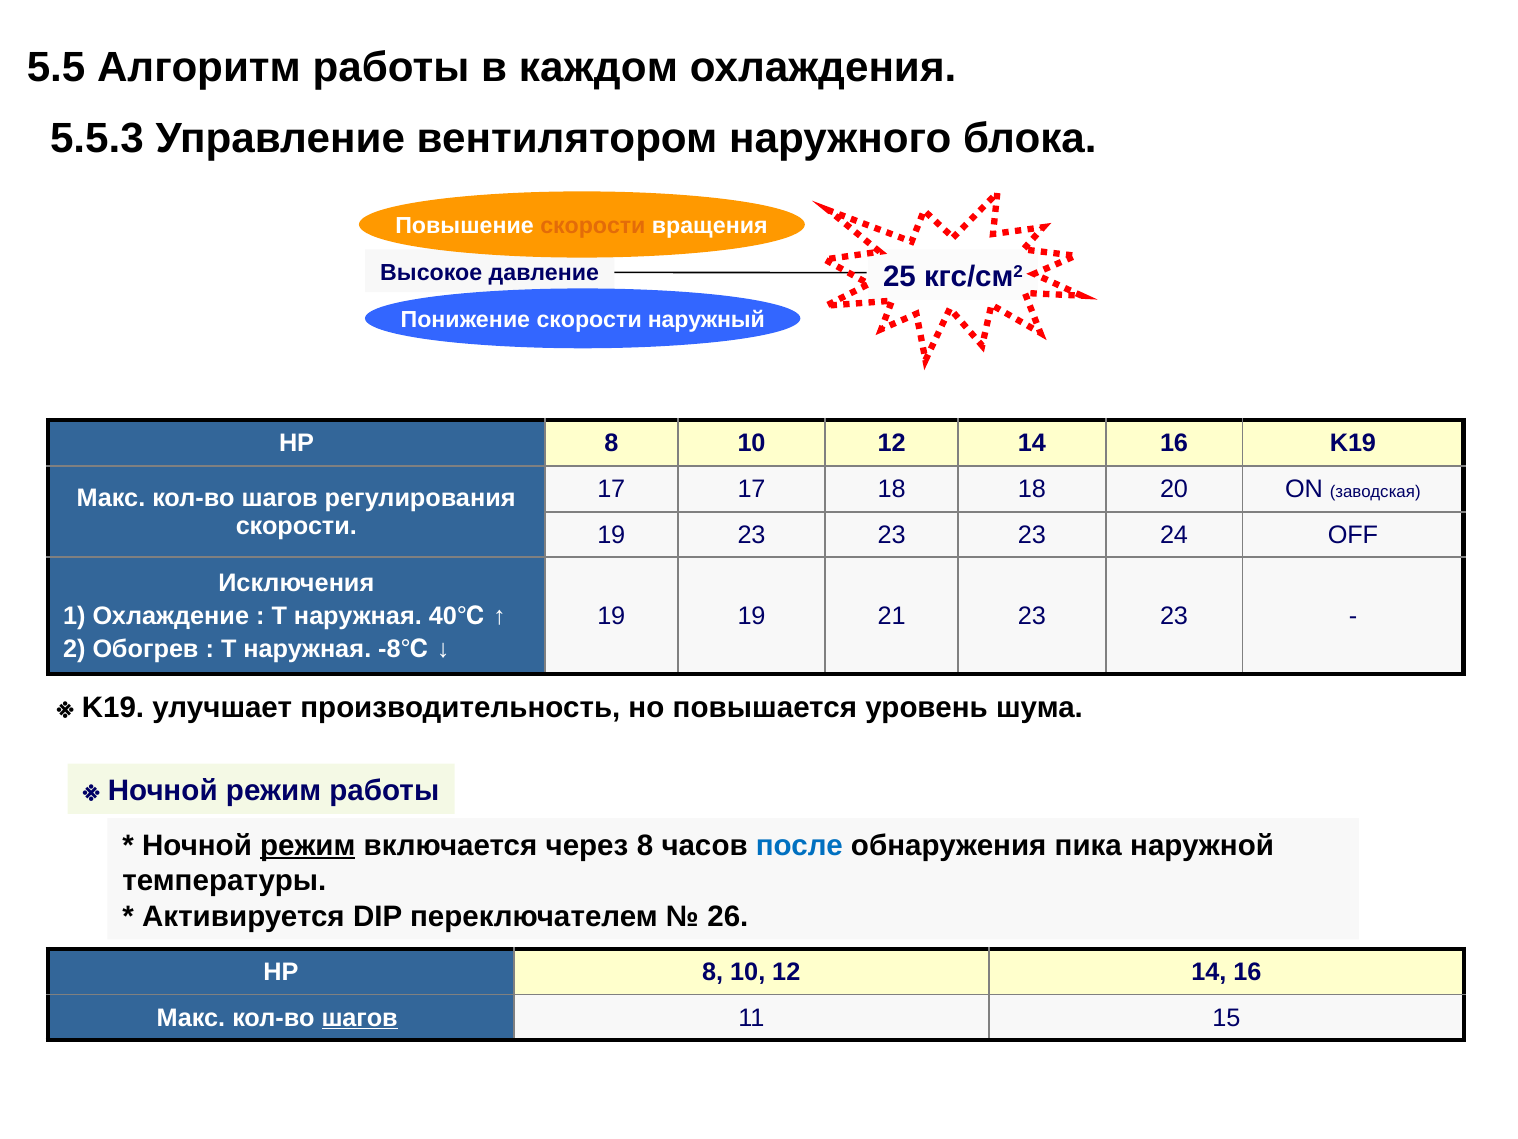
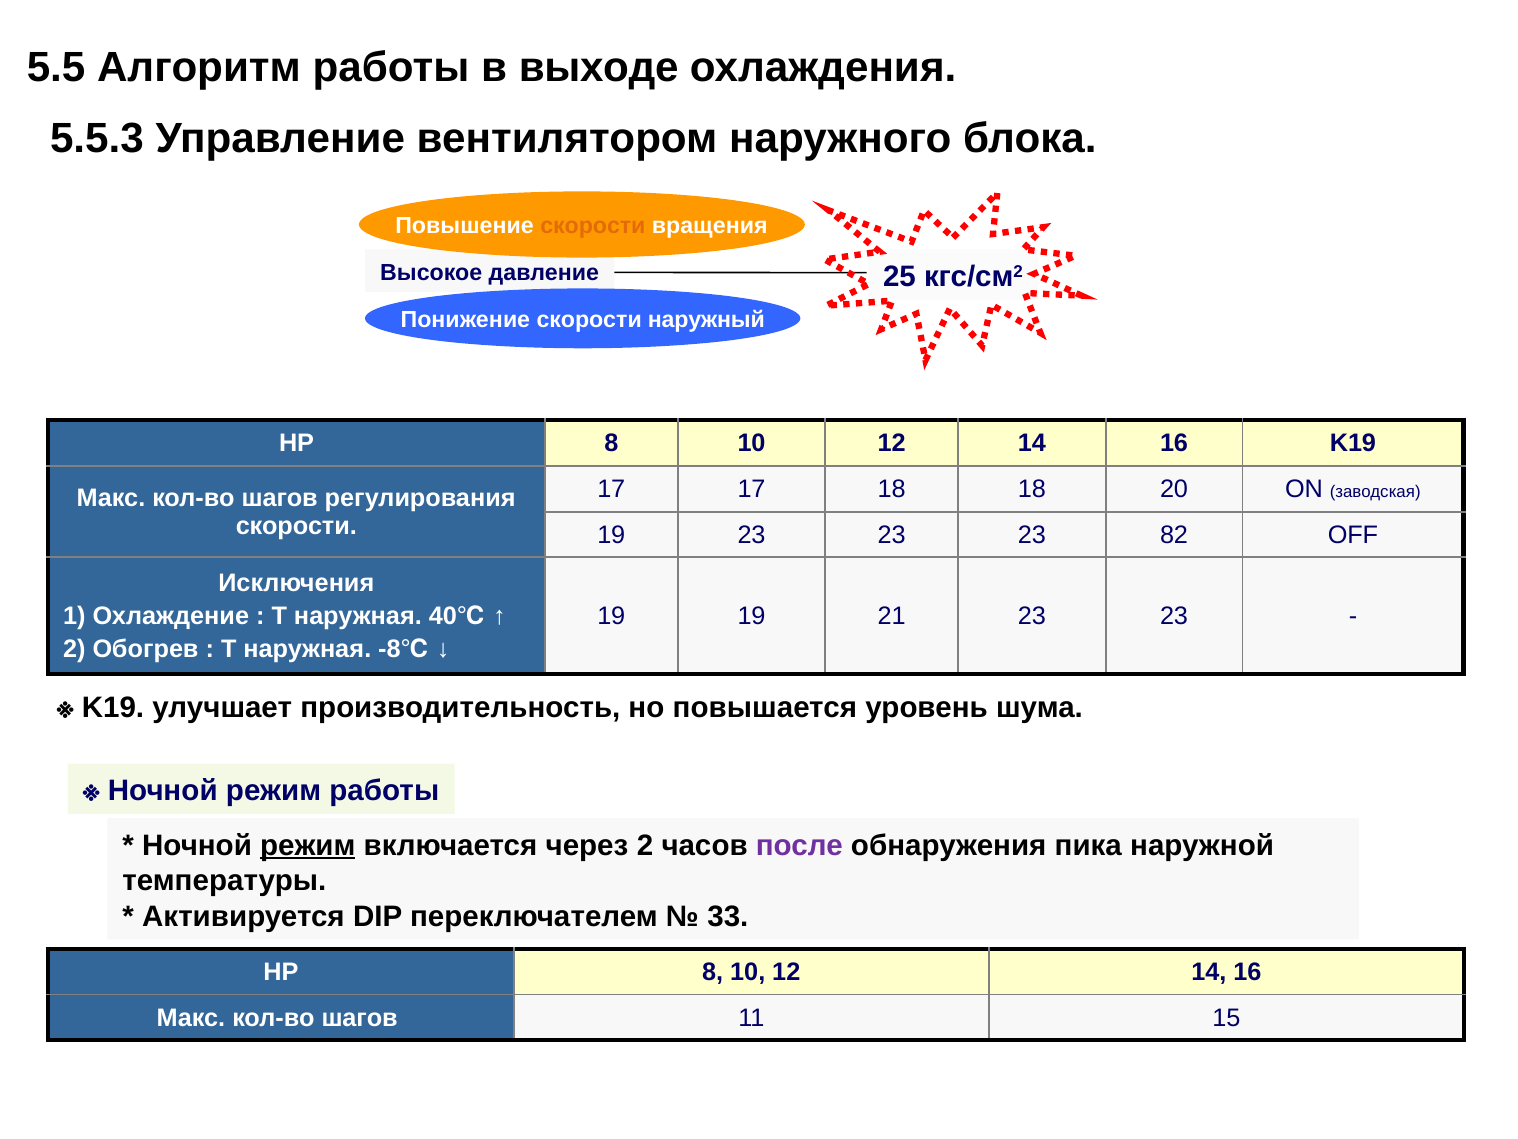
каждом: каждом -> выходе (599, 67)
24: 24 -> 82 (1174, 535)
через 8: 8 -> 2 (645, 845)
после colour: blue -> purple (799, 845)
26: 26 -> 33 (728, 916)
шагов underline: present -> none (360, 1017)
